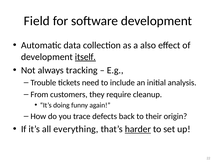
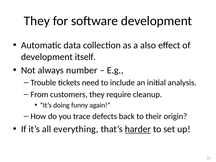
Field: Field -> They (37, 21)
itself underline: present -> none (85, 57)
tracking: tracking -> number (82, 70)
